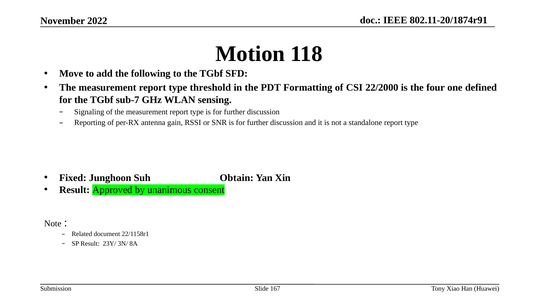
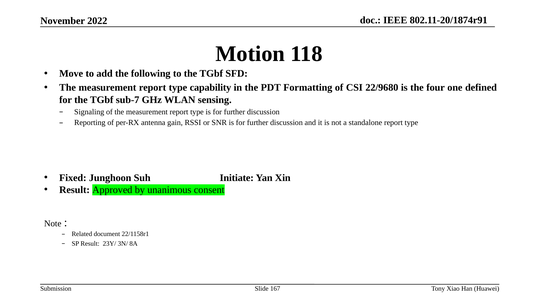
threshold: threshold -> capability (211, 88)
22/2000: 22/2000 -> 22/9680 (382, 88)
Obtain: Obtain -> Initiate (237, 178)
